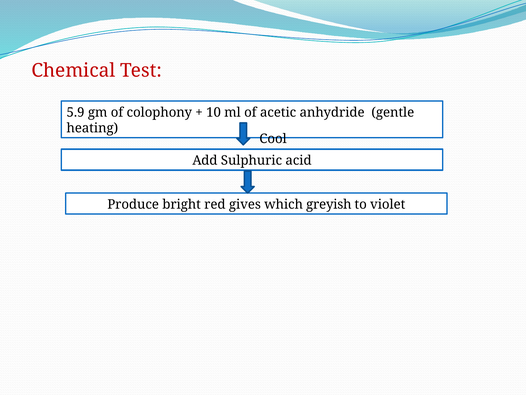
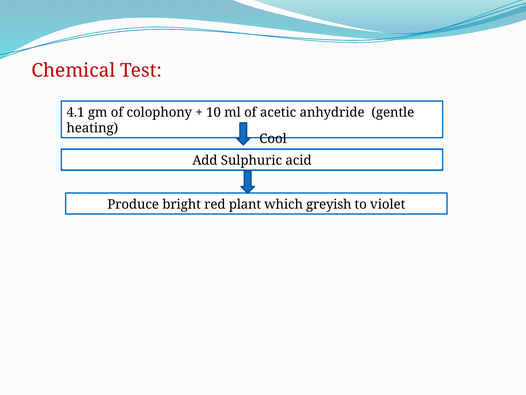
5.9: 5.9 -> 4.1 (76, 112)
gives: gives -> plant (245, 204)
